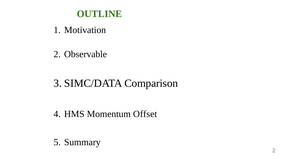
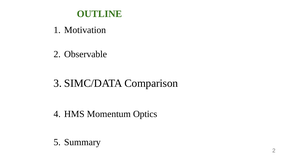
Offset: Offset -> Optics (145, 114)
